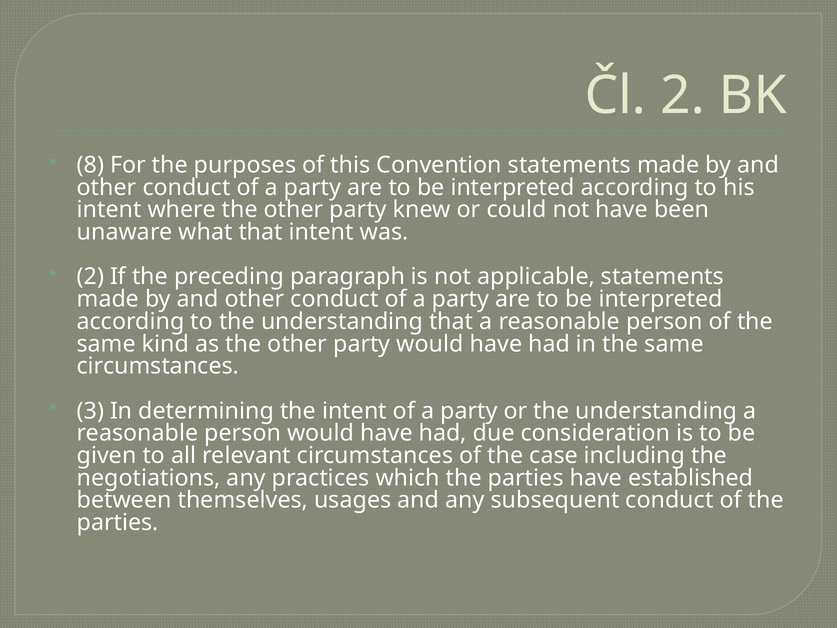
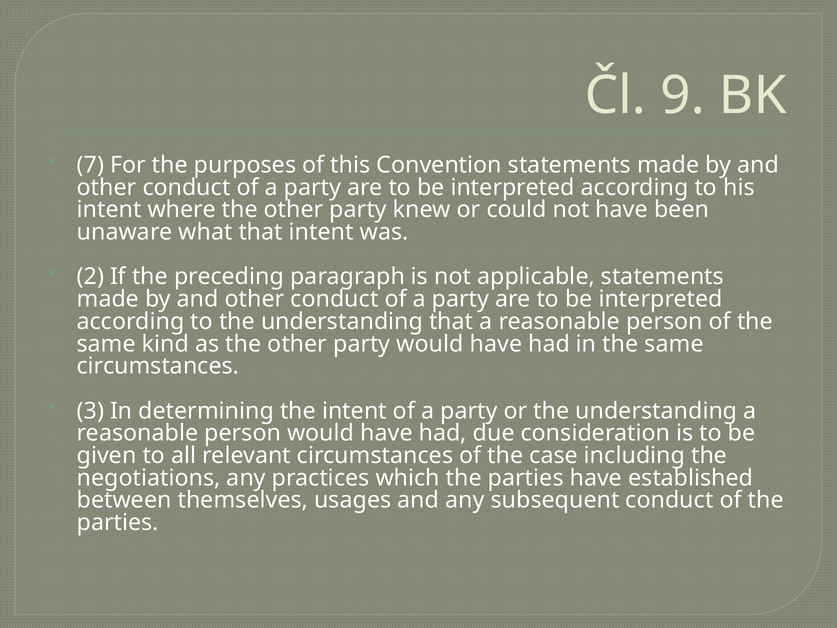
Čl 2: 2 -> 9 (683, 95)
8: 8 -> 7 (90, 165)
